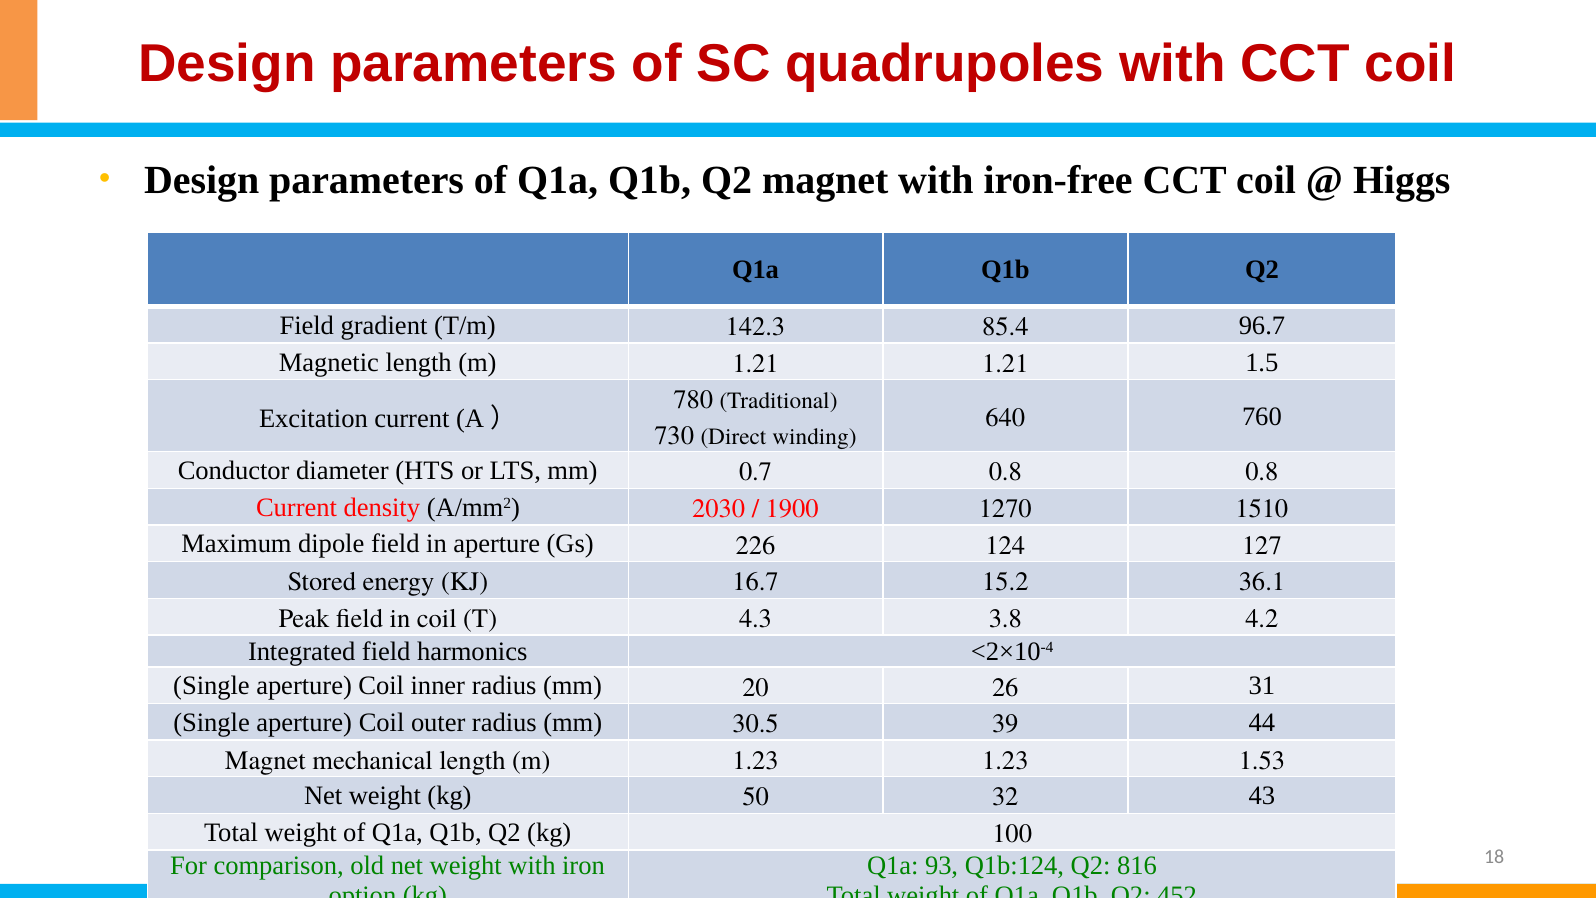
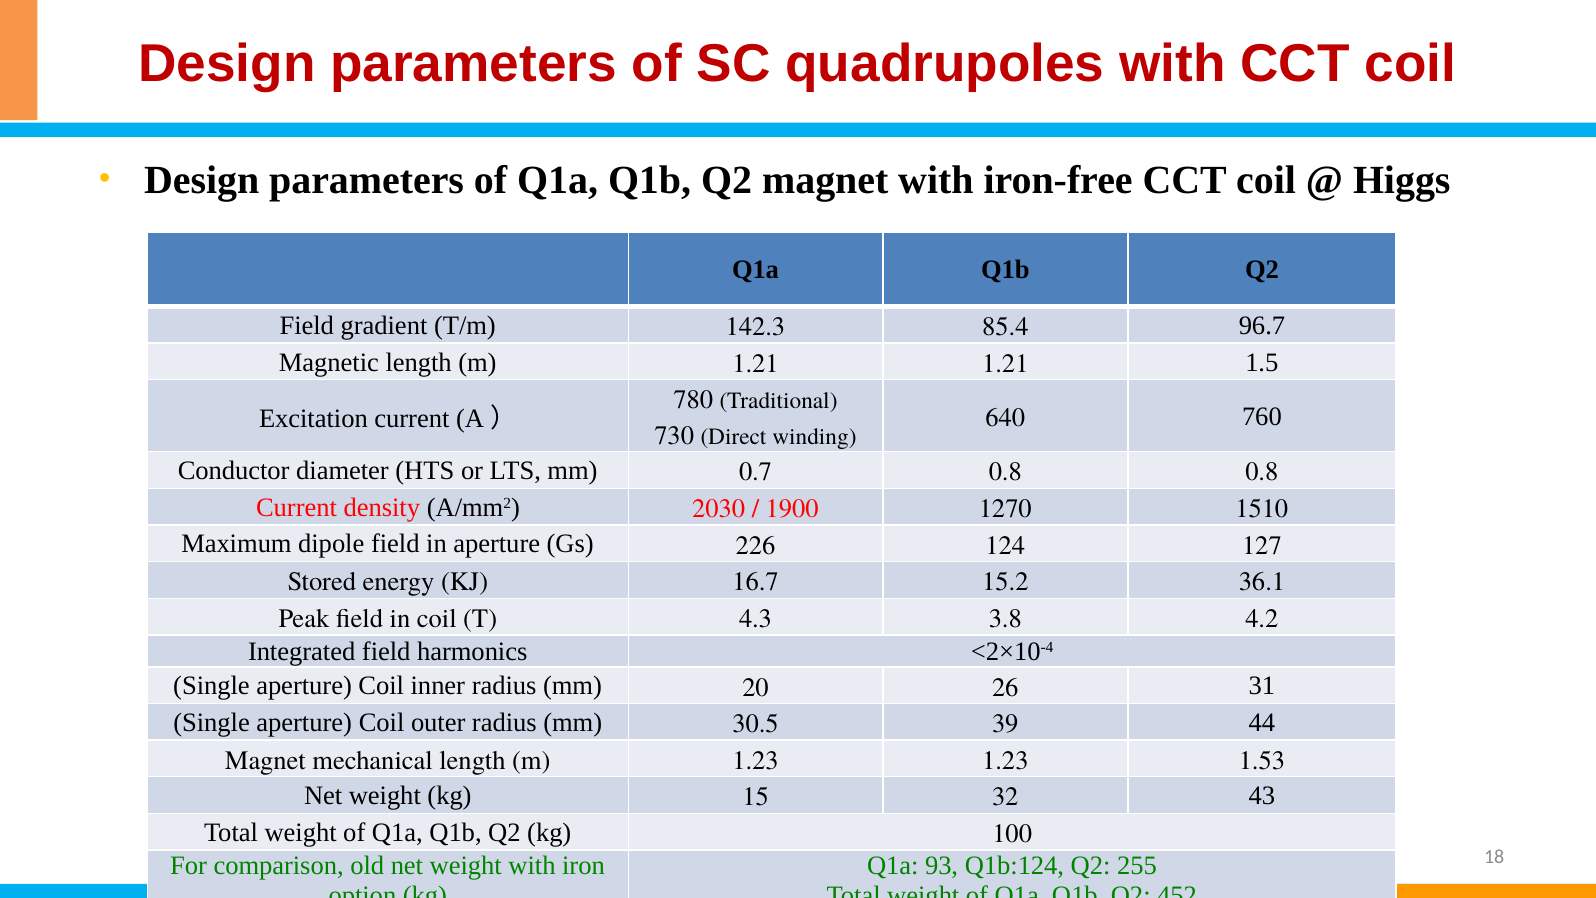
50: 50 -> 15 (756, 797)
816: 816 -> 255 (1137, 866)
